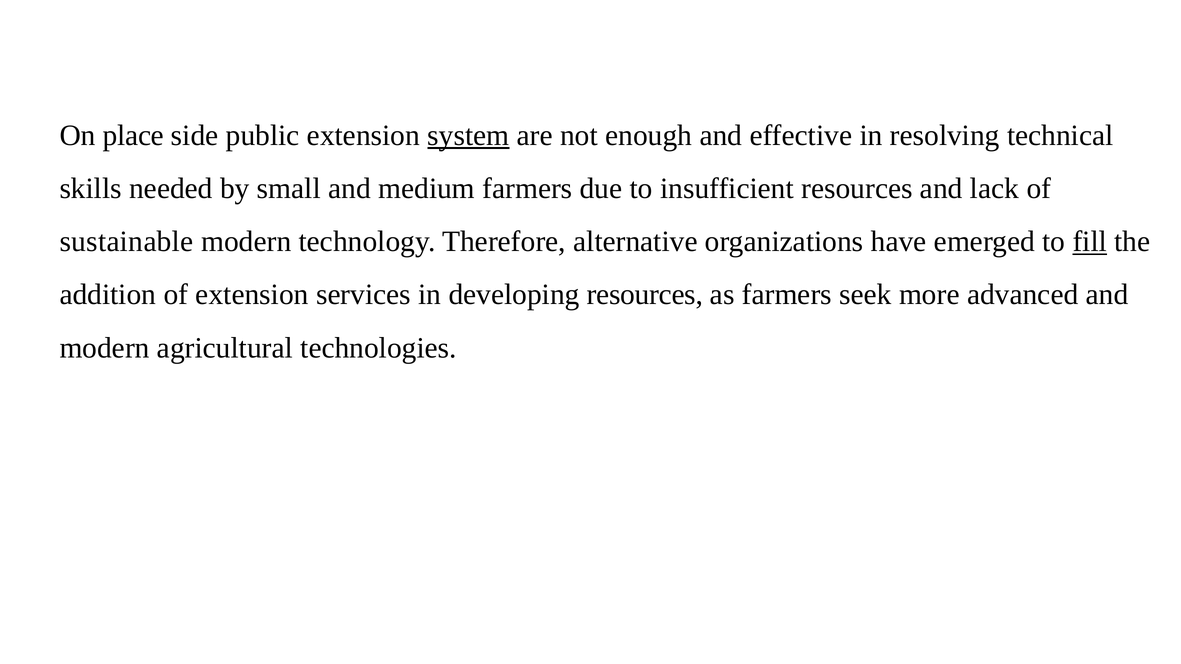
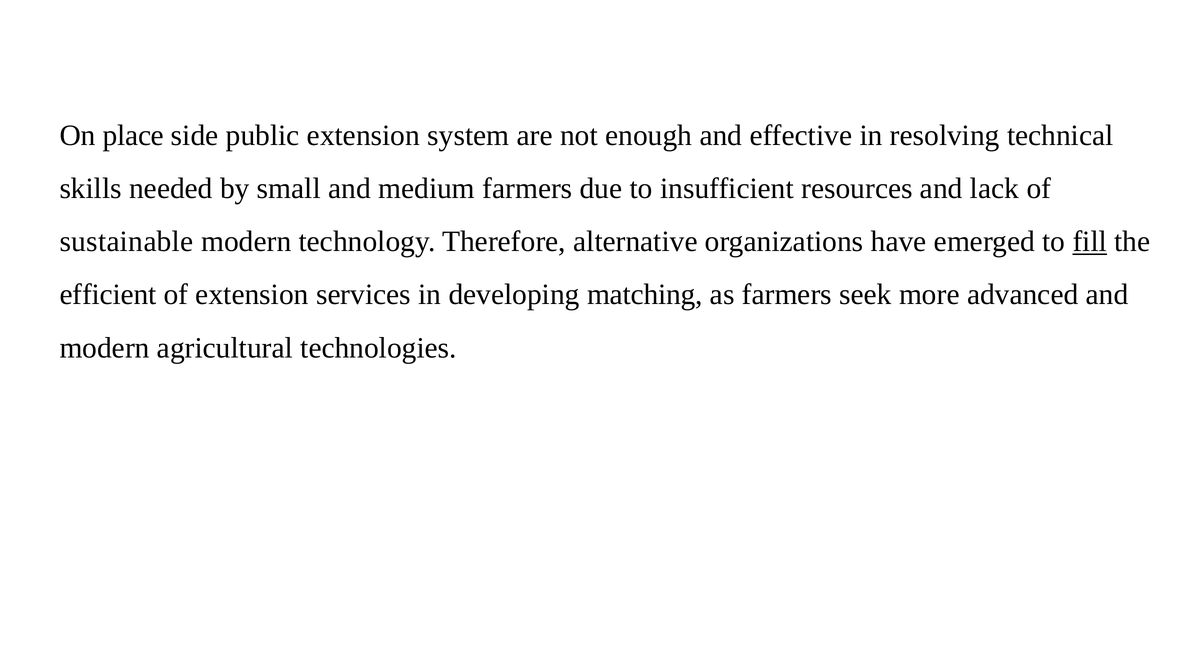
system underline: present -> none (468, 135)
addition: addition -> efficient (108, 295)
developing resources: resources -> matching (645, 295)
